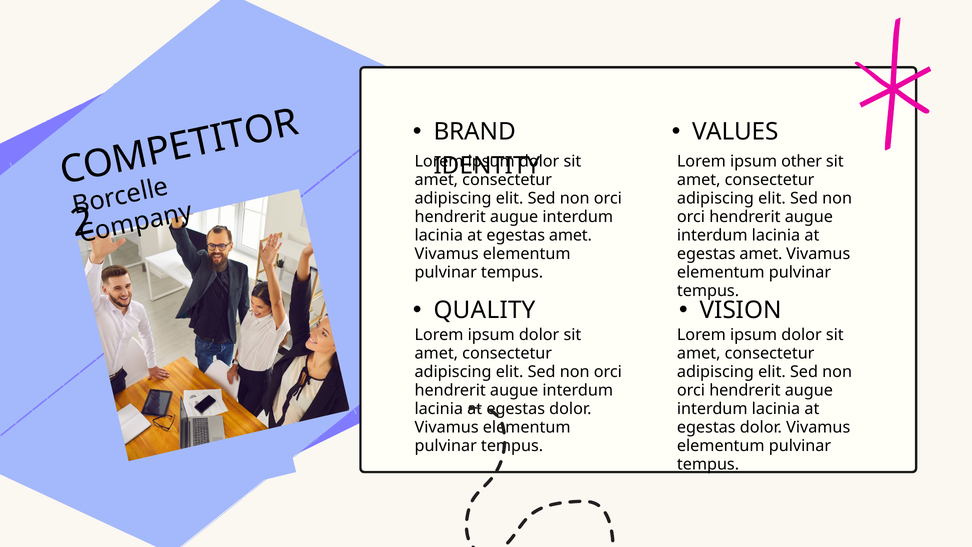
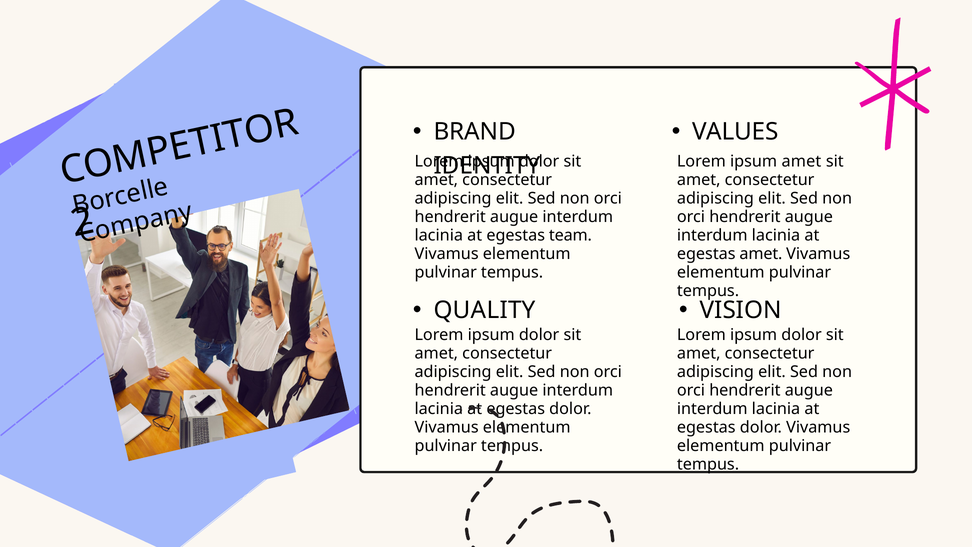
ipsum other: other -> amet (801, 161)
amet: amet -> team (570, 235)
